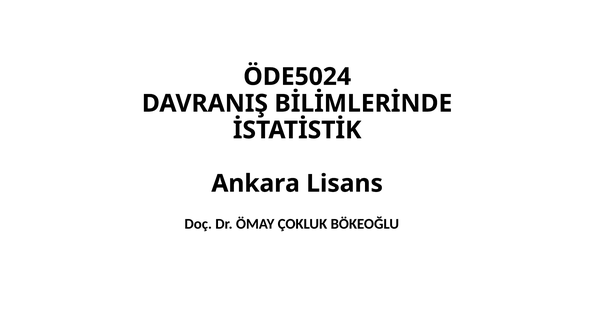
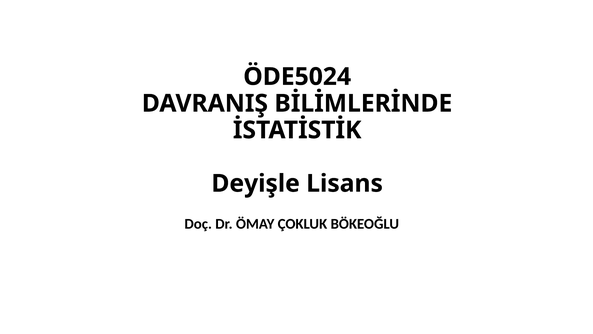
Ankara: Ankara -> Deyişle (256, 183)
